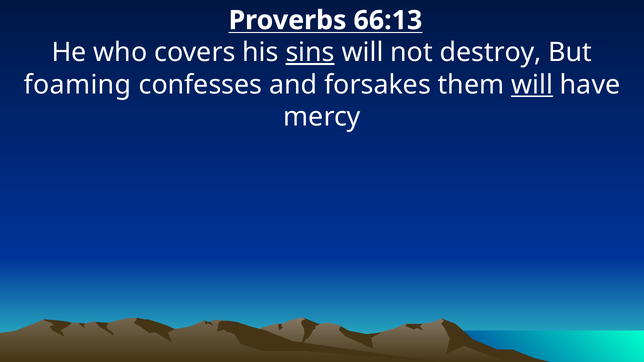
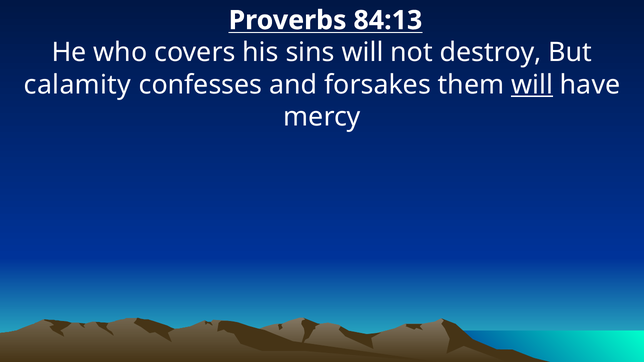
66:13: 66:13 -> 84:13 (388, 20)
sins underline: present -> none (310, 53)
foaming: foaming -> calamity (77, 85)
